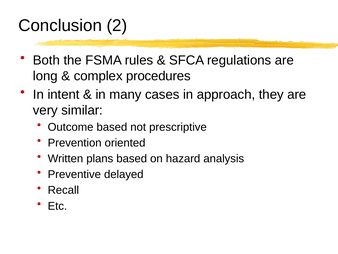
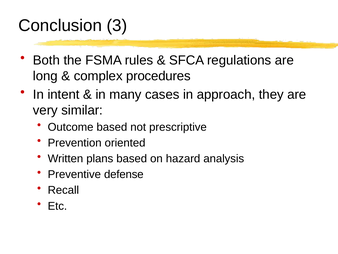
2: 2 -> 3 (117, 26)
delayed: delayed -> defense (124, 174)
